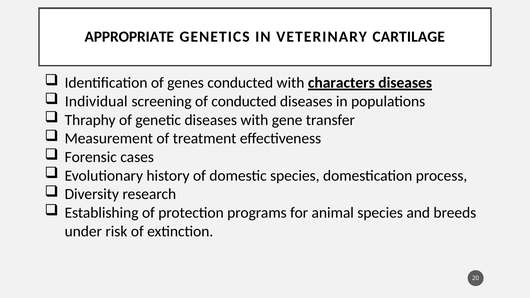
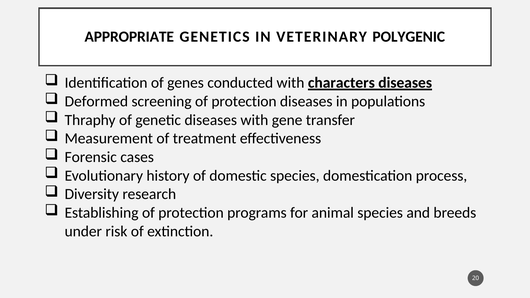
CARTILAGE: CARTILAGE -> POLYGENIC (409, 37)
Individual: Individual -> Deformed (96, 101)
screening of conducted: conducted -> protection (244, 101)
